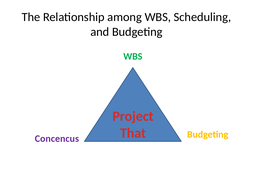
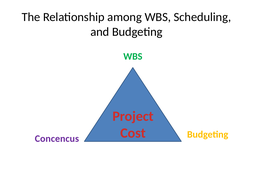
That: That -> Cost (133, 133)
